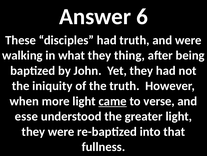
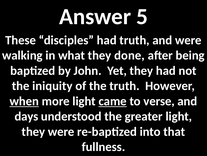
6: 6 -> 5 (142, 17)
thing: thing -> done (129, 55)
when underline: none -> present (24, 101)
esse: esse -> days (26, 116)
